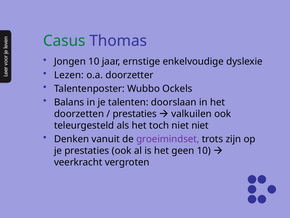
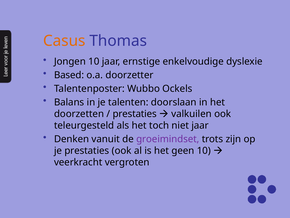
Casus colour: green -> orange (64, 41)
Lezen: Lezen -> Based (69, 75)
niet niet: niet -> jaar (200, 125)
